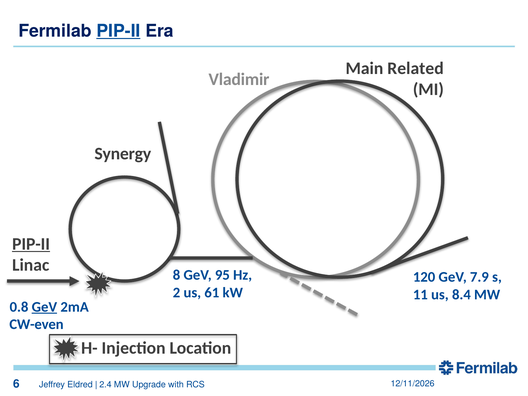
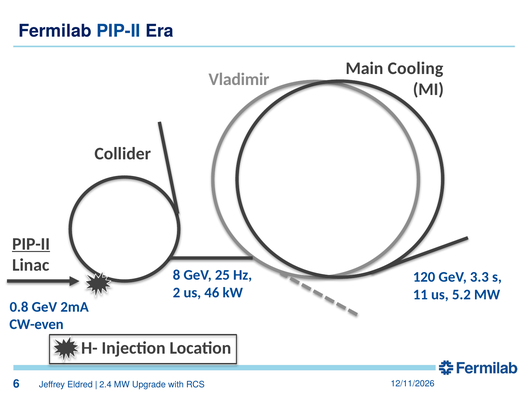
PIP-II underline: present -> none (118, 31)
Related: Related -> Cooling (415, 68)
Synergy: Synergy -> Collider (123, 154)
95: 95 -> 25 (222, 275)
7.9: 7.9 -> 3.3 (479, 277)
61: 61 -> 46 (212, 293)
8.4: 8.4 -> 5.2 (461, 295)
GeV underline: present -> none (44, 307)
